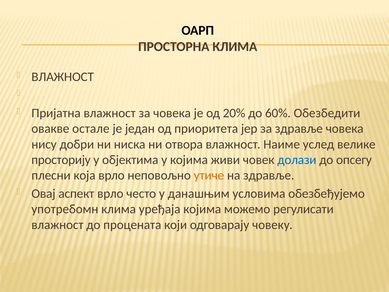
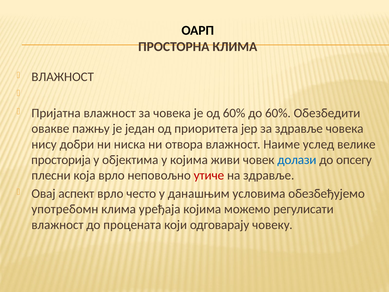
од 20%: 20% -> 60% (234, 113)
остале: остале -> пажњу (91, 129)
просторију: просторију -> просторија (61, 160)
утиче colour: orange -> red (209, 175)
